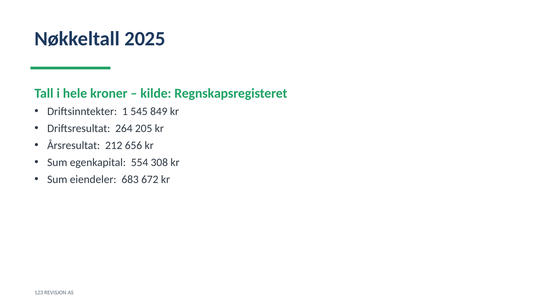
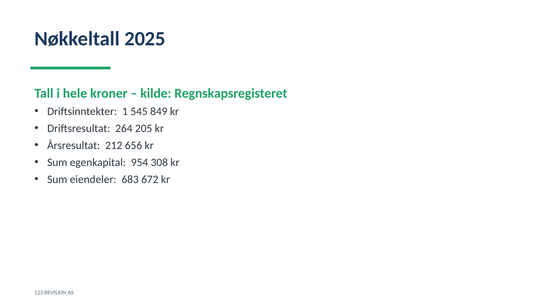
554: 554 -> 954 (140, 162)
